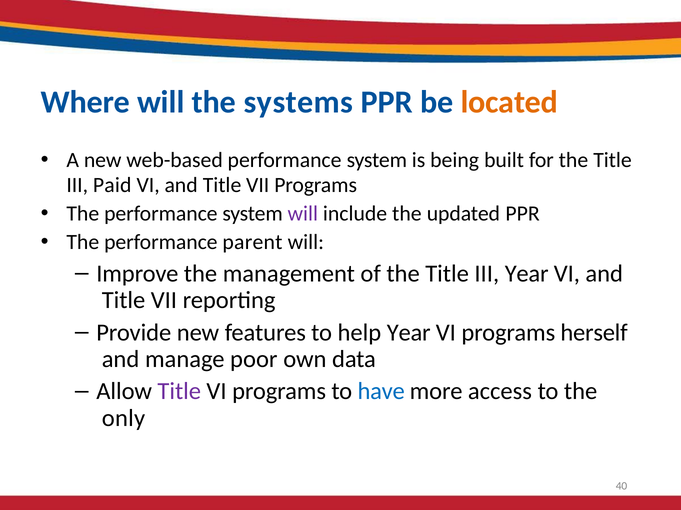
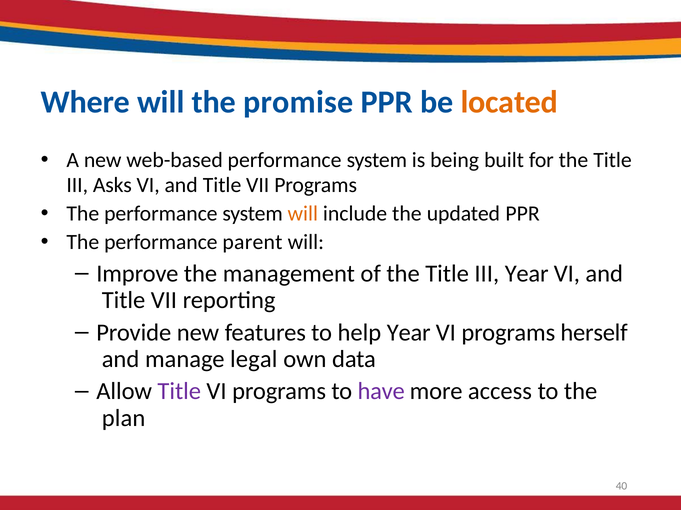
systems: systems -> promise (298, 102)
Paid: Paid -> Asks (112, 185)
will colour: purple -> orange (303, 214)
poor: poor -> legal (254, 359)
have colour: blue -> purple (381, 392)
only: only -> plan (124, 419)
